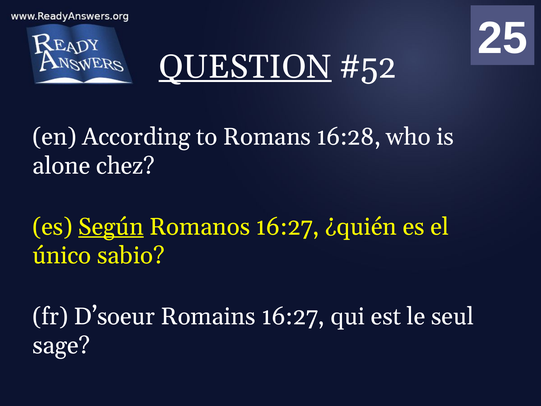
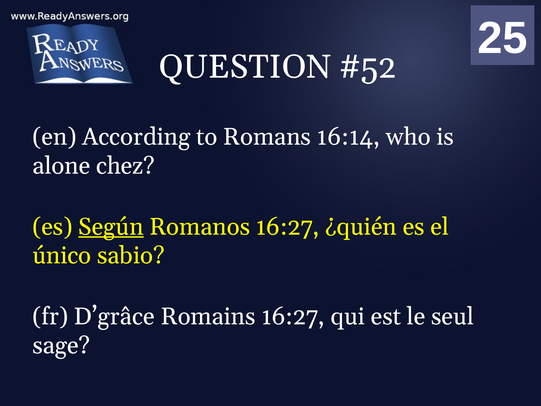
QUESTION underline: present -> none (245, 67)
16:28: 16:28 -> 16:14 (348, 137)
D’soeur: D’soeur -> D’grâce (114, 316)
